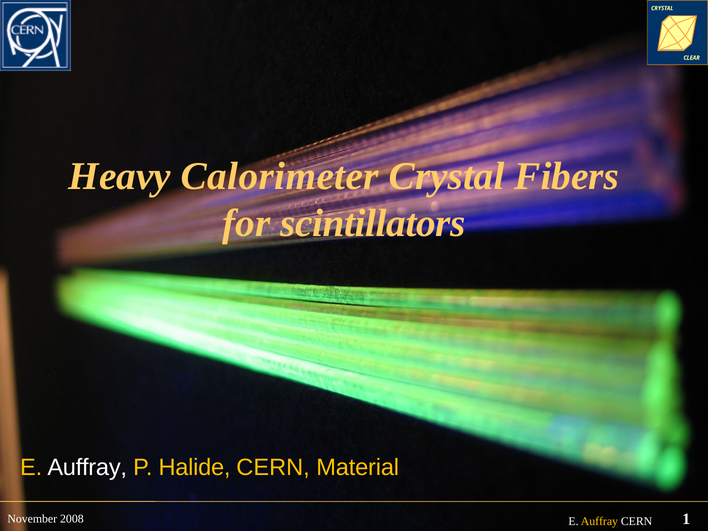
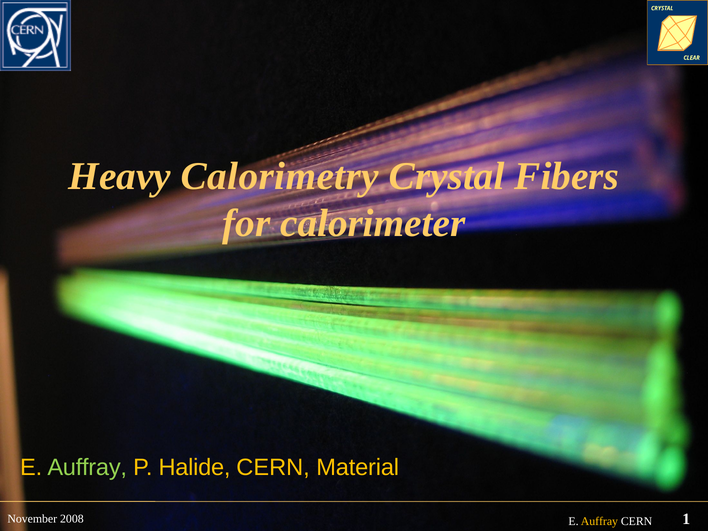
Calorimeter: Calorimeter -> Calorimetry (280, 176)
scintillators: scintillators -> calorimeter (373, 223)
Auffray colour: white -> light green (87, 467)
